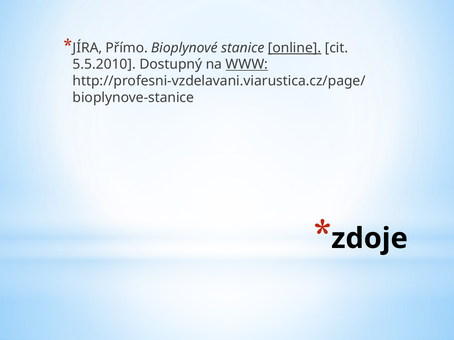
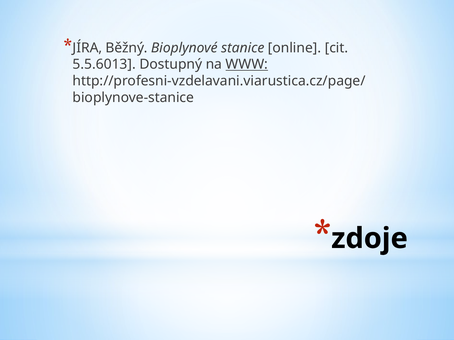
Přímo: Přímo -> Běžný (127, 48)
online underline: present -> none (295, 48)
5.5.2010: 5.5.2010 -> 5.5.6013 (104, 65)
